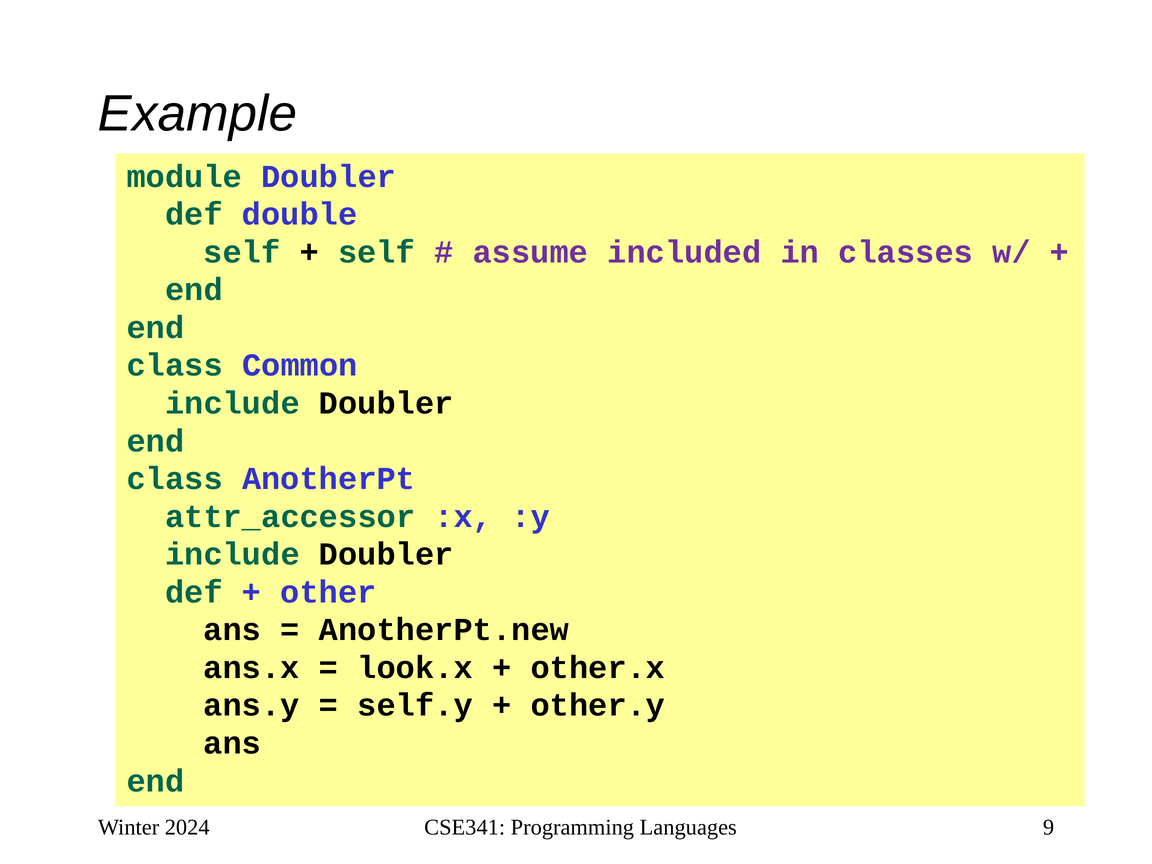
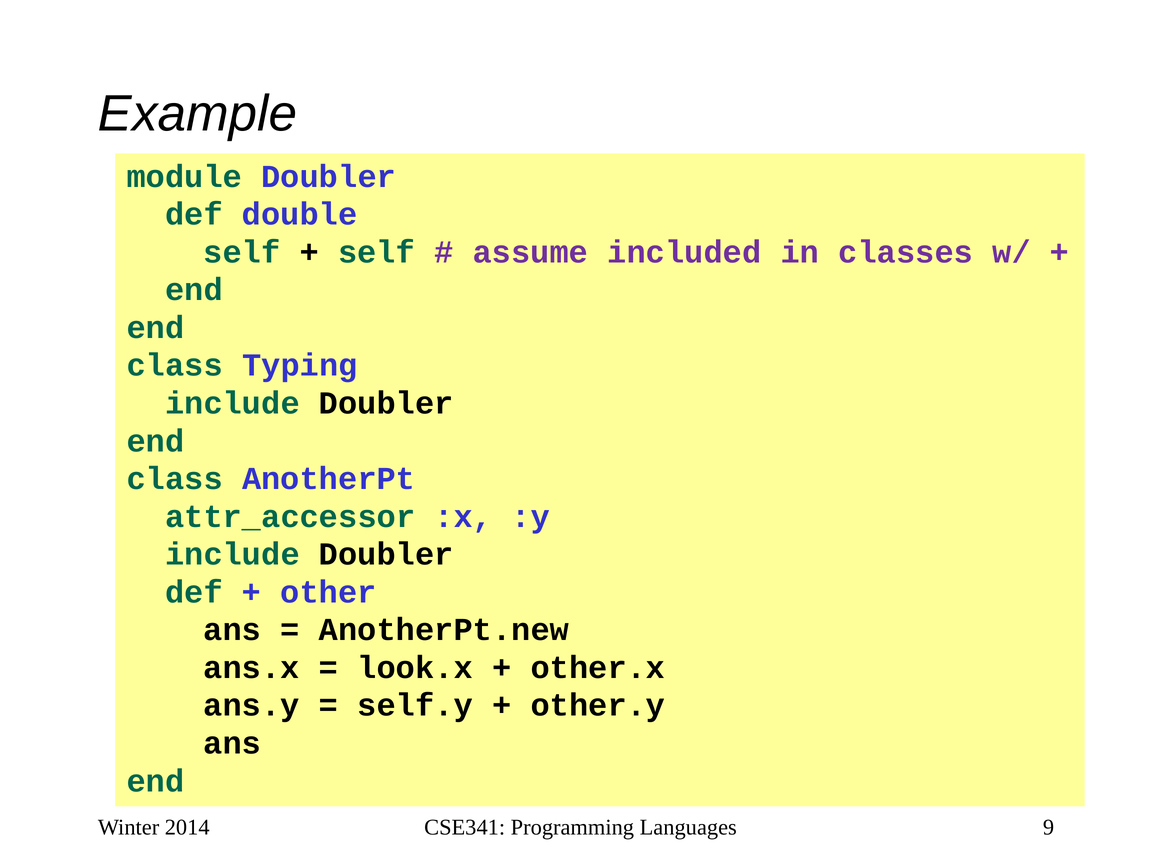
Common: Common -> Typing (300, 365)
2024: 2024 -> 2014 (187, 827)
